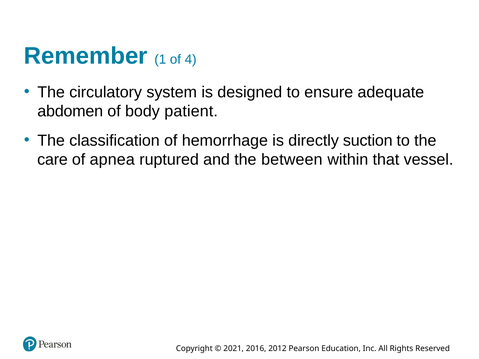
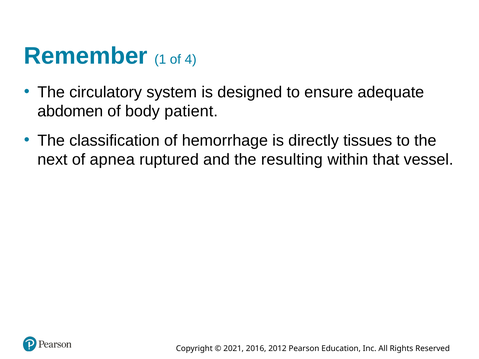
suction: suction -> tissues (368, 141)
care: care -> next (52, 160)
between: between -> resulting (292, 160)
